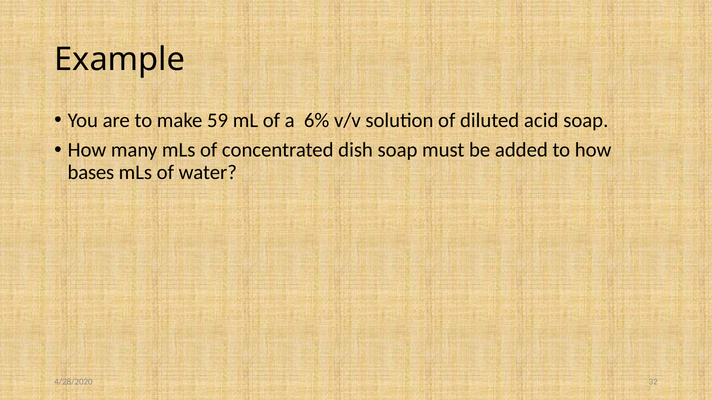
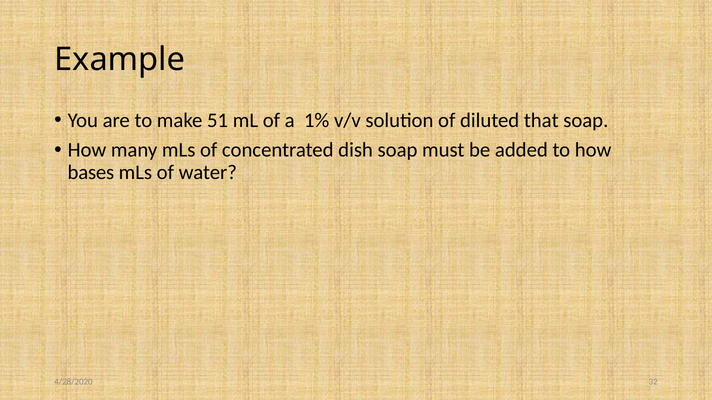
59: 59 -> 51 (218, 120)
6%: 6% -> 1% (317, 120)
acid: acid -> that (541, 120)
